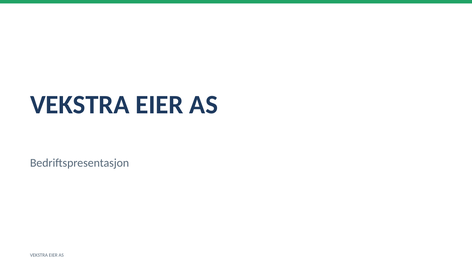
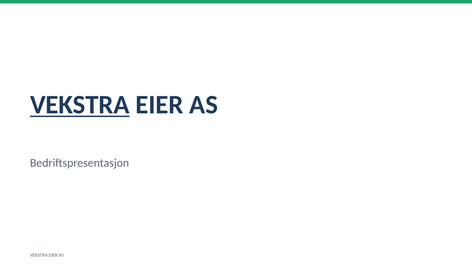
VEKSTRA underline: none -> present (80, 105)
